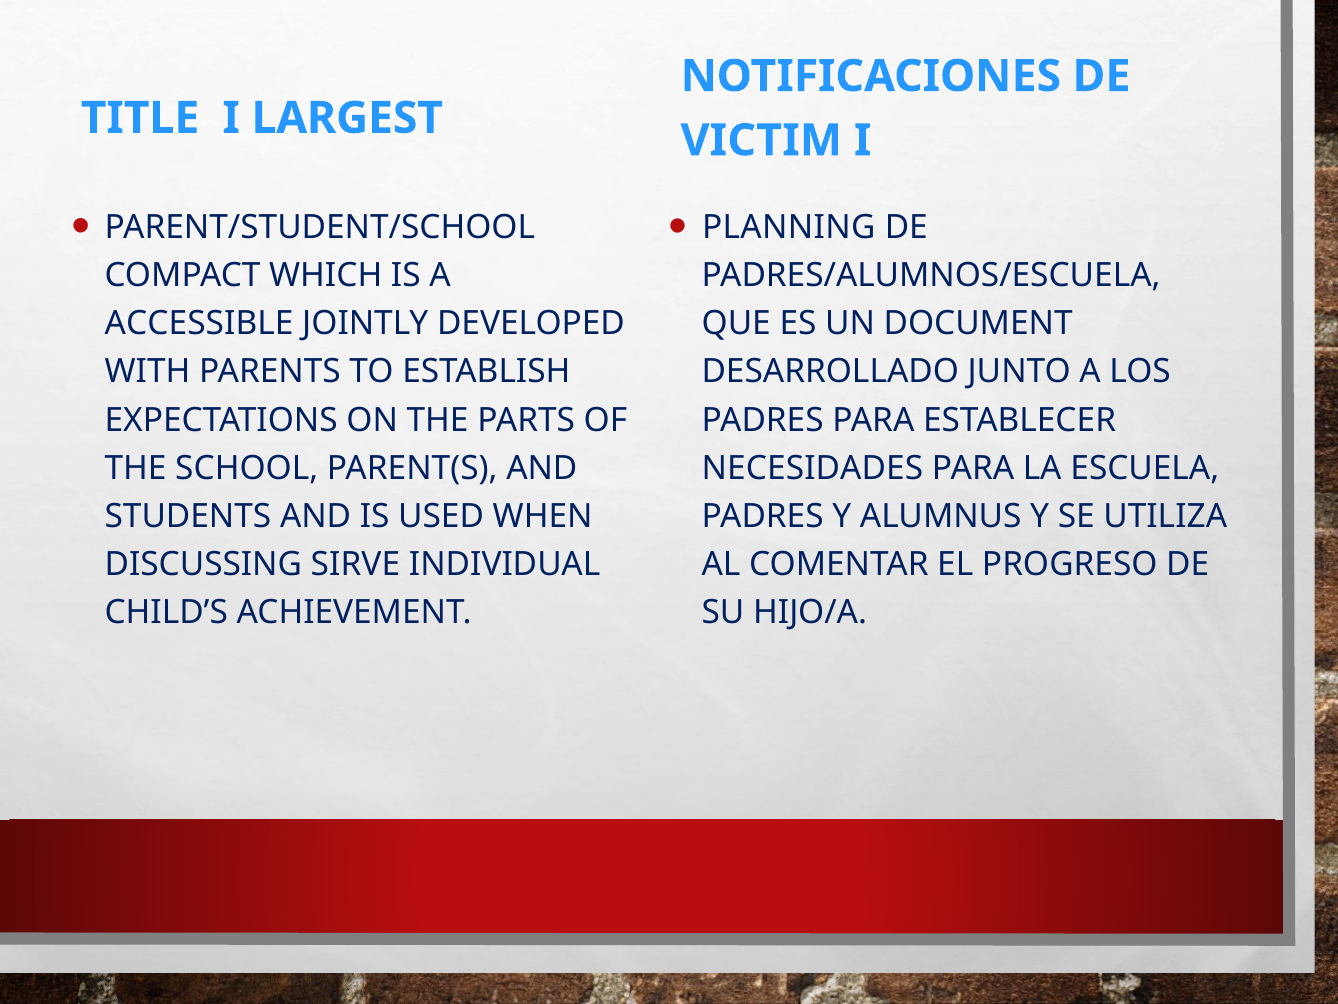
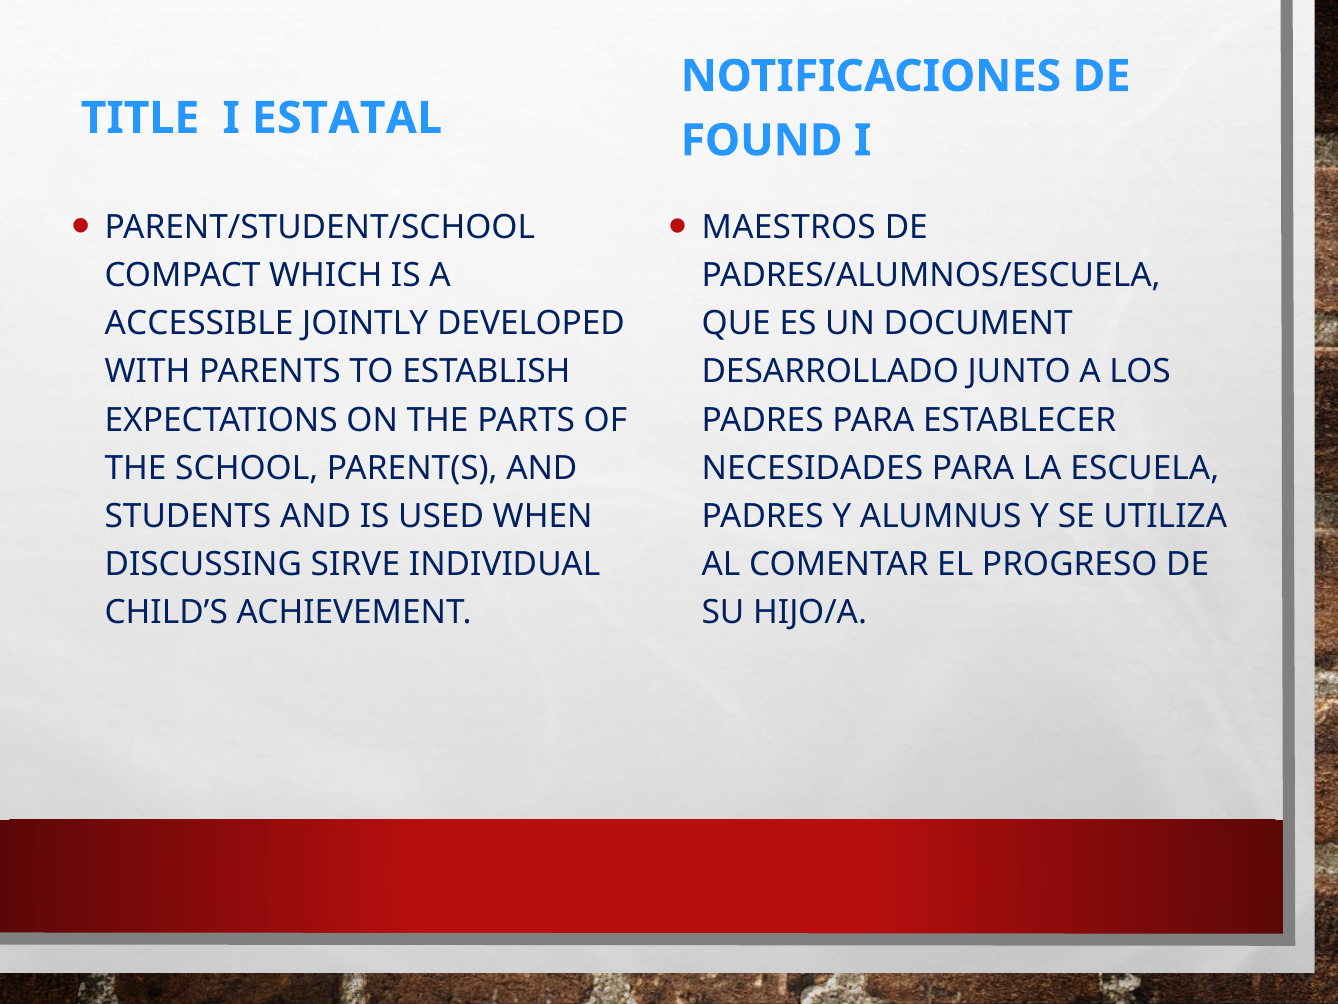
LARGEST: LARGEST -> ESTATAL (347, 118)
VICTIM: VICTIM -> FOUND (761, 140)
PLANNING: PLANNING -> MAESTROS (789, 227)
